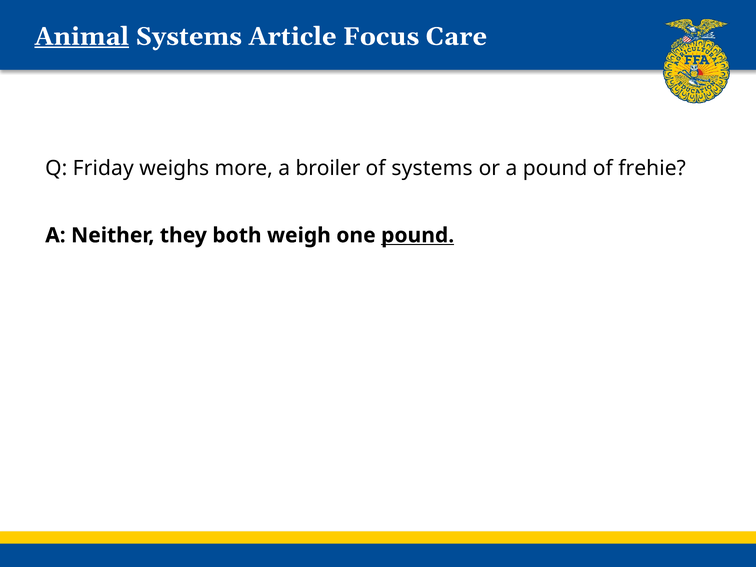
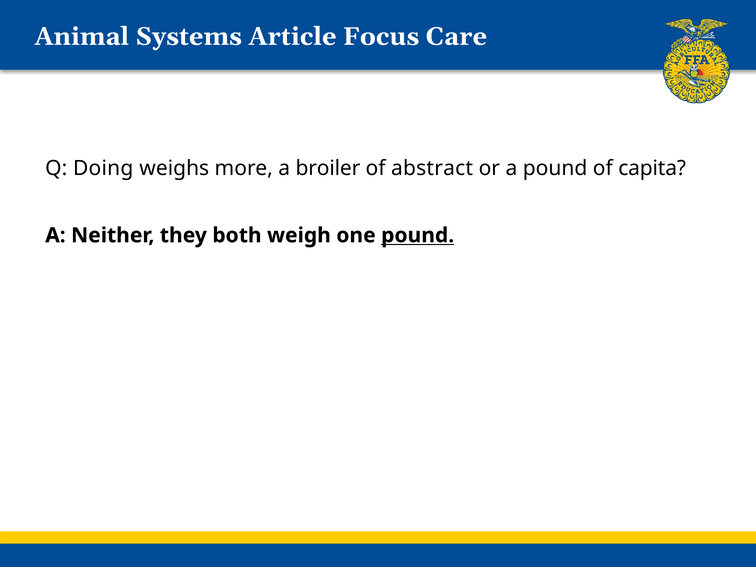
Animal underline: present -> none (82, 37)
Friday: Friday -> Doing (103, 168)
of systems: systems -> abstract (432, 168)
frehie: frehie -> capita (652, 168)
